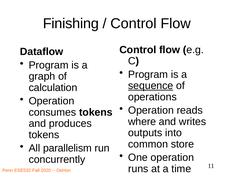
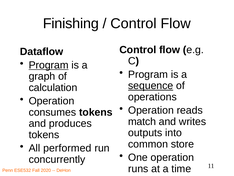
Program underline: none -> present (49, 65)
where: where -> match (142, 121)
parallelism: parallelism -> performed (67, 148)
